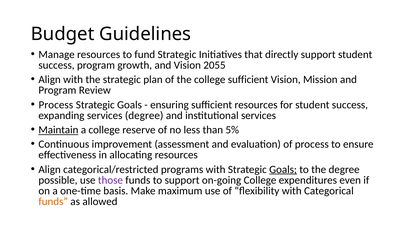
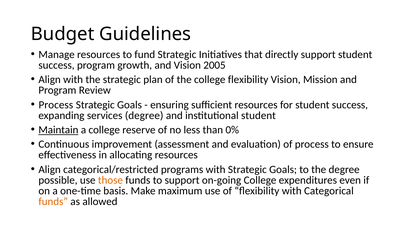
2055: 2055 -> 2005 (214, 65)
college sufficient: sufficient -> flexibility (248, 80)
institutional services: services -> student (258, 115)
5%: 5% -> 0% (232, 130)
Goals underline: present -> none (283, 169)
those colour: purple -> orange (110, 180)
